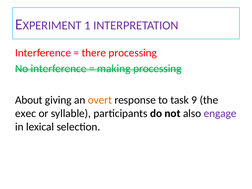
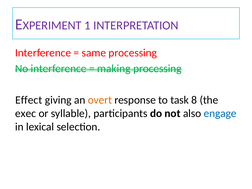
there: there -> same (94, 53)
About: About -> Effect (29, 100)
9: 9 -> 8 (194, 100)
engage colour: purple -> blue (220, 113)
